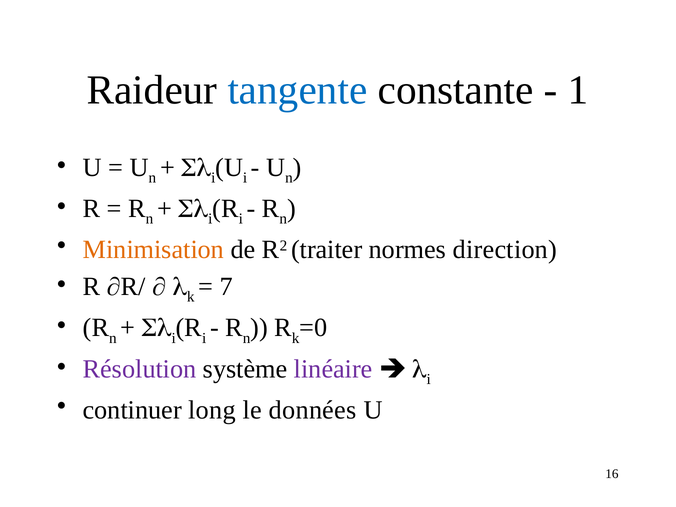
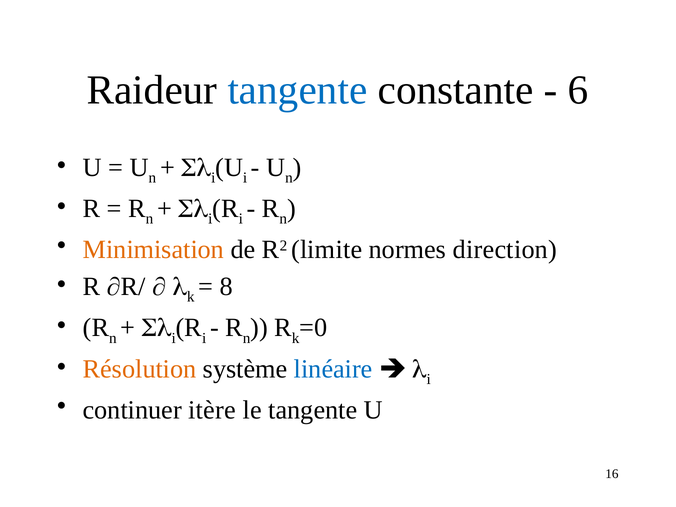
1: 1 -> 6 (578, 90)
traiter: traiter -> limite (327, 250)
7: 7 -> 8 (226, 287)
Résolution colour: purple -> orange (140, 369)
linéaire colour: purple -> blue (333, 369)
long: long -> itère (212, 410)
le données: données -> tangente (313, 410)
